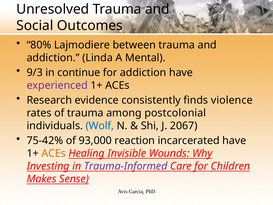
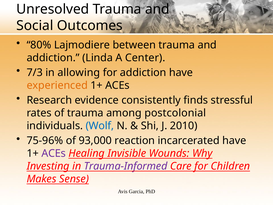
Mental: Mental -> Center (145, 58)
9/3: 9/3 -> 7/3 (35, 73)
continue: continue -> allowing (79, 73)
experienced colour: purple -> orange (57, 85)
violence: violence -> stressful (232, 100)
2067: 2067 -> 2010 (184, 126)
75-42%: 75-42% -> 75-96% (45, 140)
ACEs colour: orange -> purple (54, 153)
